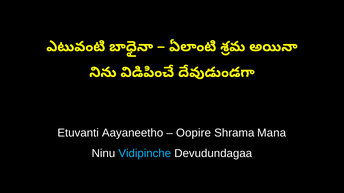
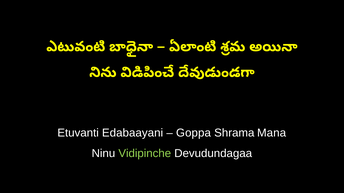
Aayaneetho: Aayaneetho -> Edabaayani (133, 133)
Oopire: Oopire -> Goppa (193, 133)
Vidipinche colour: light blue -> light green (145, 154)
